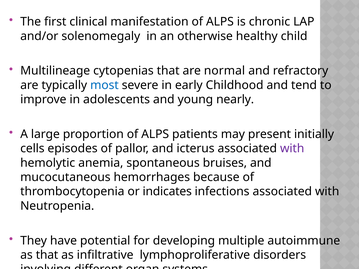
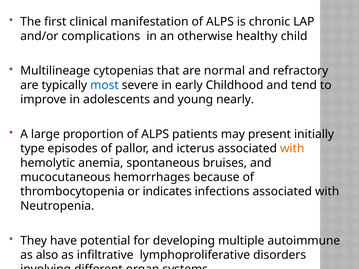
solenomegaly: solenomegaly -> complications (101, 36)
cells: cells -> type (32, 149)
with colour: purple -> orange (292, 149)
as that: that -> also (47, 255)
